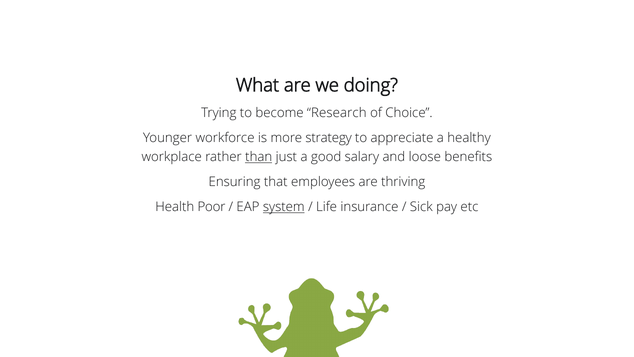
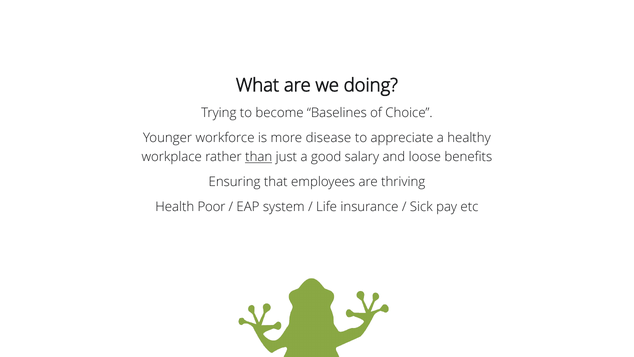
Research: Research -> Baselines (337, 113)
strategy: strategy -> disease (328, 138)
system underline: present -> none (284, 207)
